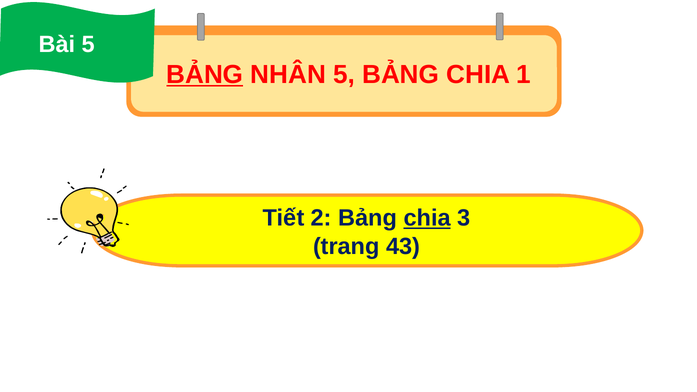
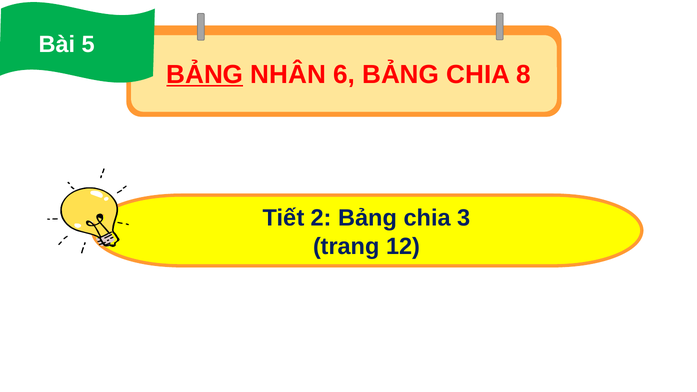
NHÂN 5: 5 -> 6 (344, 75)
1: 1 -> 8 (524, 75)
chia underline: present -> none (427, 218)
43: 43 -> 12 (403, 246)
